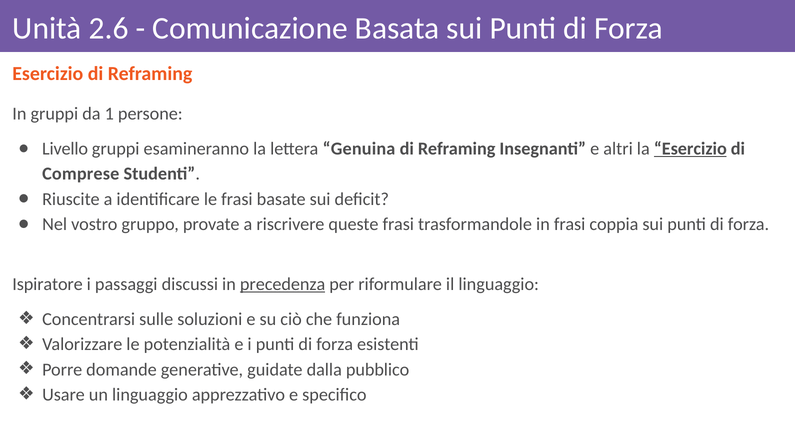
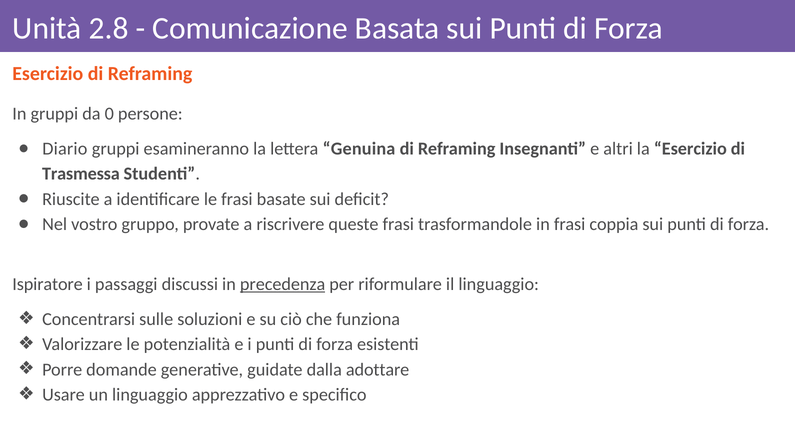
2.6: 2.6 -> 2.8 (109, 28)
1: 1 -> 0 (109, 114)
Livello: Livello -> Diario (65, 149)
Esercizio underline: present -> none (690, 149)
Comprese: Comprese -> Trasmessa (81, 174)
pubblico: pubblico -> adottare (378, 370)
